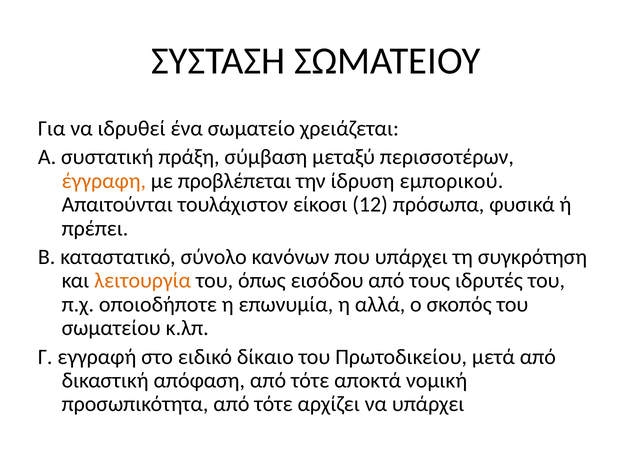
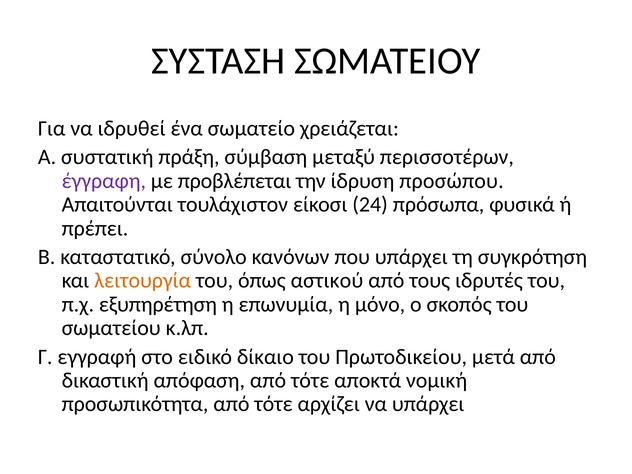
έγγραφη colour: orange -> purple (104, 181)
εμπορικού: εμπορικού -> προσώπου (451, 181)
12: 12 -> 24 (370, 205)
εισόδου: εισόδου -> αστικού (327, 281)
οποιοδήποτε: οποιοδήποτε -> εξυπηρέτηση (158, 304)
αλλά: αλλά -> μόνο (380, 304)
